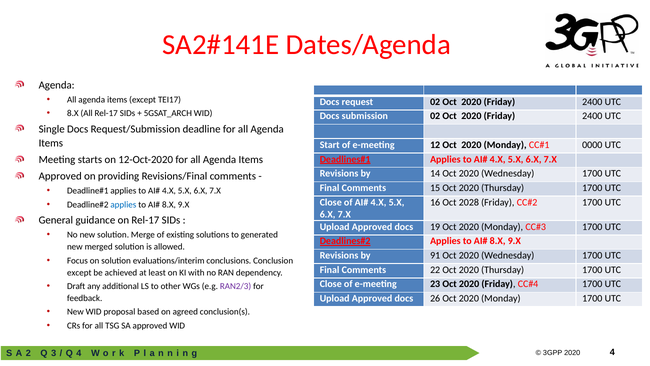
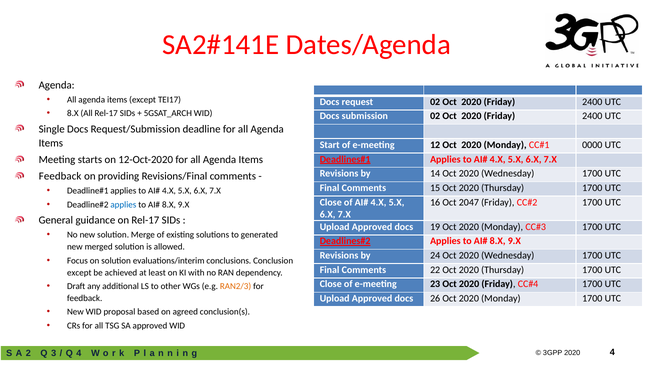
Approved: Approved -> Feedback (60, 176)
2028: 2028 -> 2047 (469, 202)
91: 91 -> 24 (435, 255)
RAN2/3 colour: purple -> orange (236, 286)
